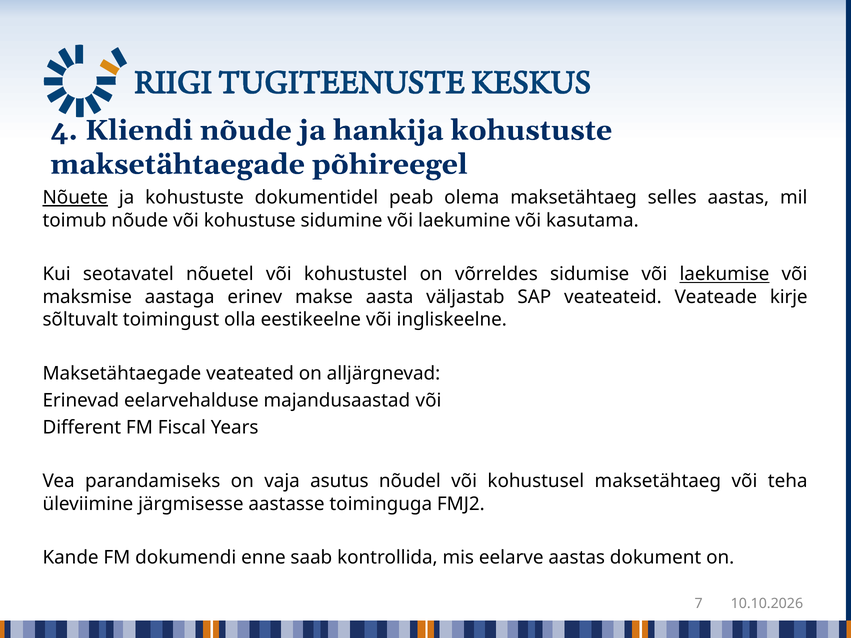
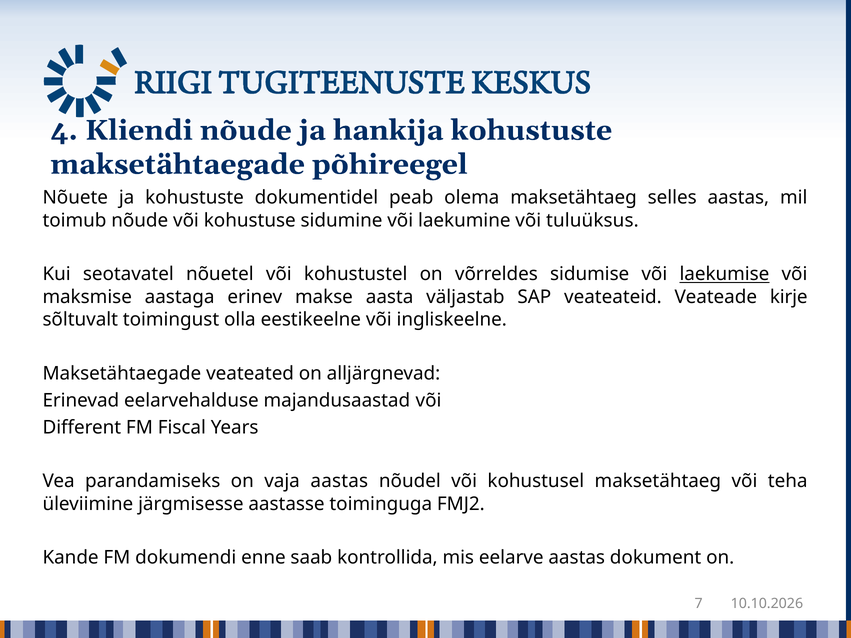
Nõuete underline: present -> none (75, 198)
kasutama: kasutama -> tuluüksus (592, 220)
vaja asutus: asutus -> aastas (339, 481)
